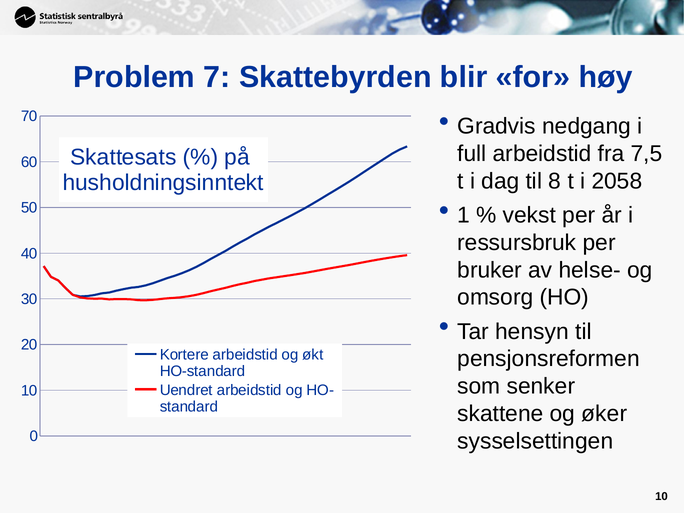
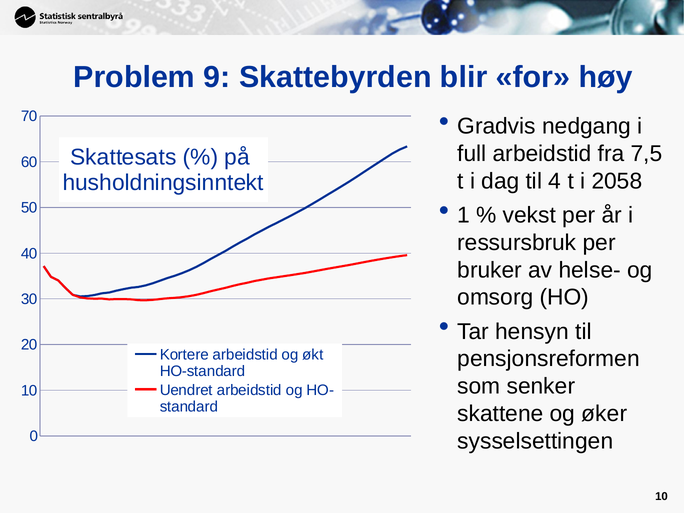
7: 7 -> 9 (217, 77)
8: 8 -> 4 (555, 181)
